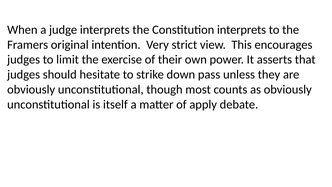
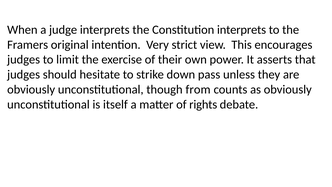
most: most -> from (198, 89)
apply: apply -> rights (203, 104)
